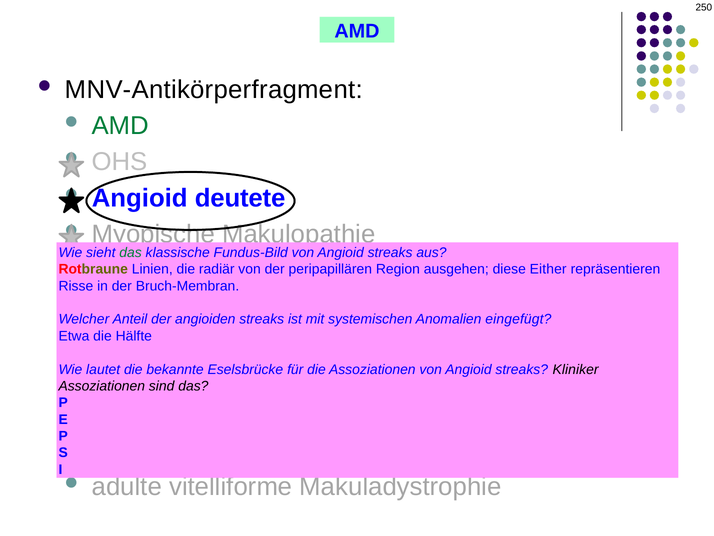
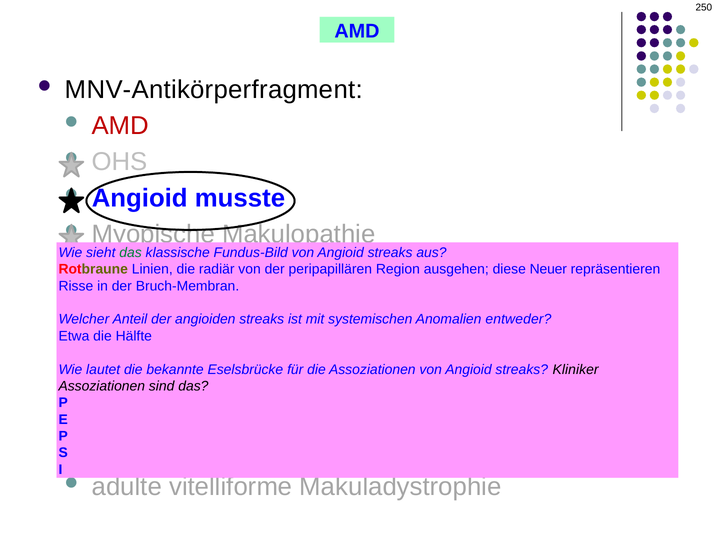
AMD colour: green -> red (120, 126)
deutete: deutete -> musste (240, 198)
Either: Either -> Neuer (548, 269)
eingefügt: eingefügt -> entweder (518, 319)
